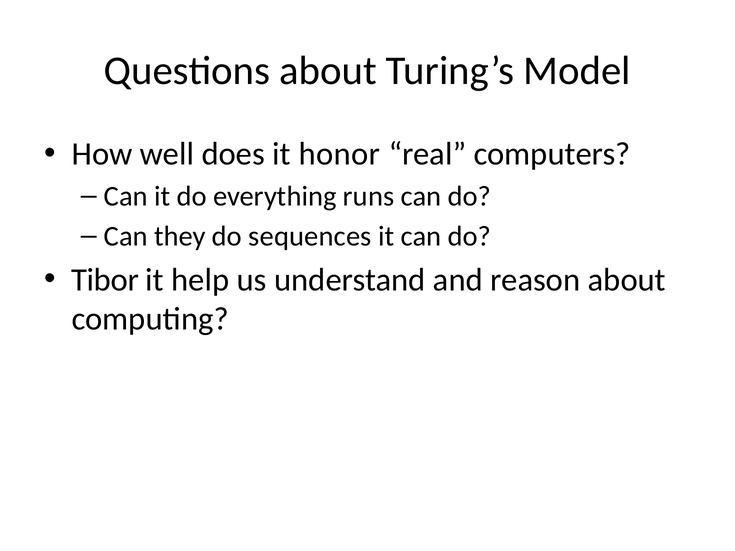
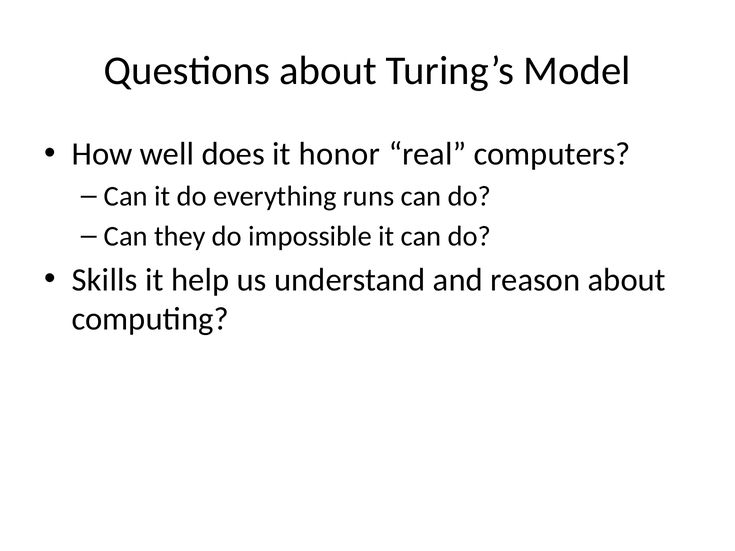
sequences: sequences -> impossible (310, 236)
Tibor: Tibor -> Skills (105, 280)
